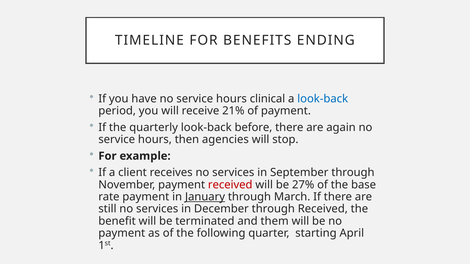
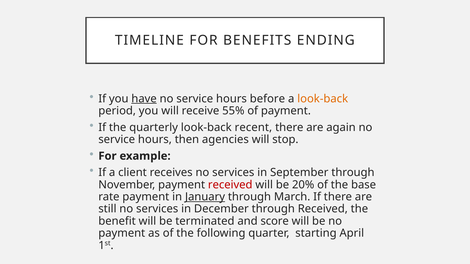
have underline: none -> present (144, 99)
clinical: clinical -> before (267, 99)
look-back colour: blue -> orange (323, 99)
21%: 21% -> 55% (233, 111)
before: before -> recent (253, 128)
27%: 27% -> 20% (303, 185)
them: them -> score (275, 221)
